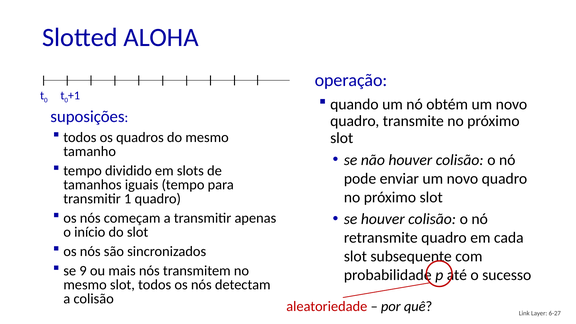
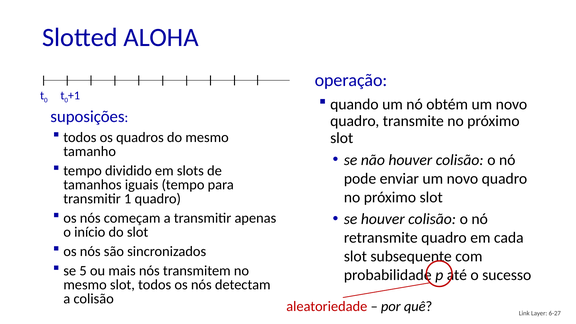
9: 9 -> 5 (83, 271)
